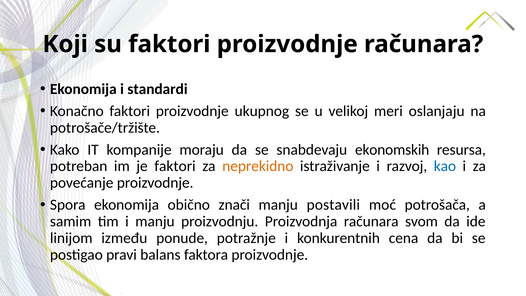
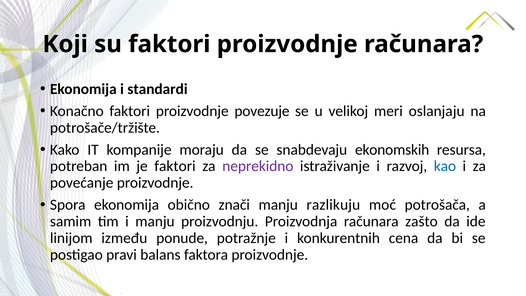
ukupnog: ukupnog -> povezuje (262, 111)
neprekidno colour: orange -> purple (258, 166)
postavili: postavili -> razlikuju (333, 205)
svom: svom -> zašto (421, 221)
